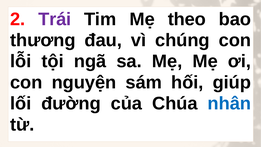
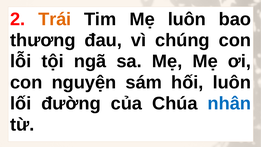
Trái colour: purple -> orange (55, 19)
Mẹ theo: theo -> luôn (187, 19)
hối giúp: giúp -> luôn (232, 82)
